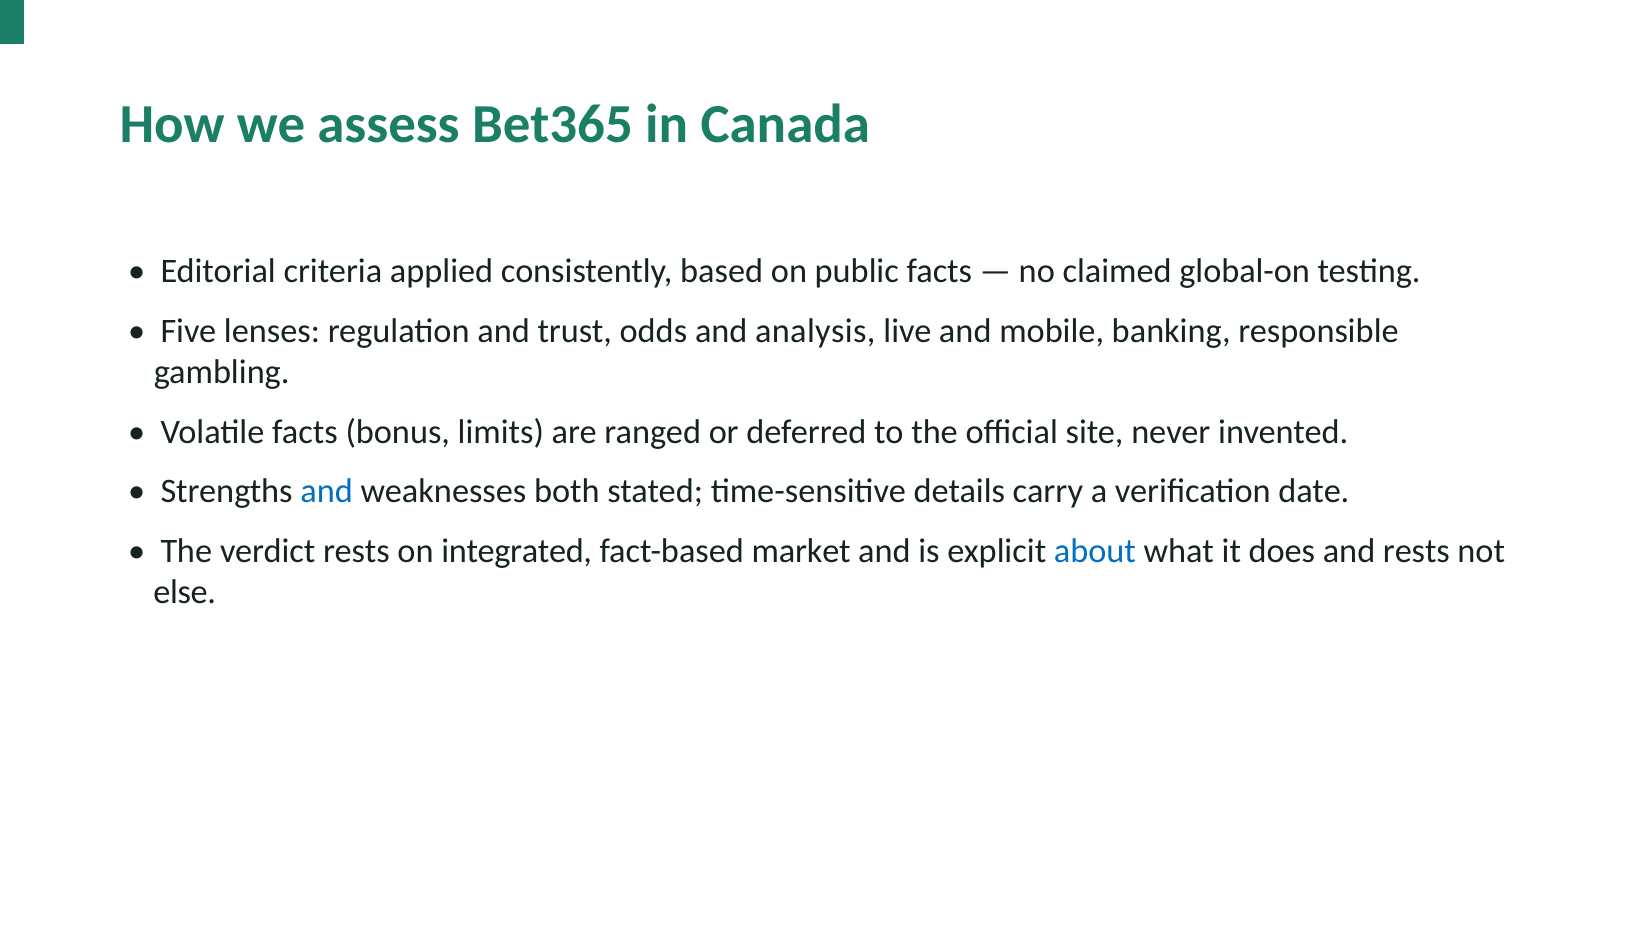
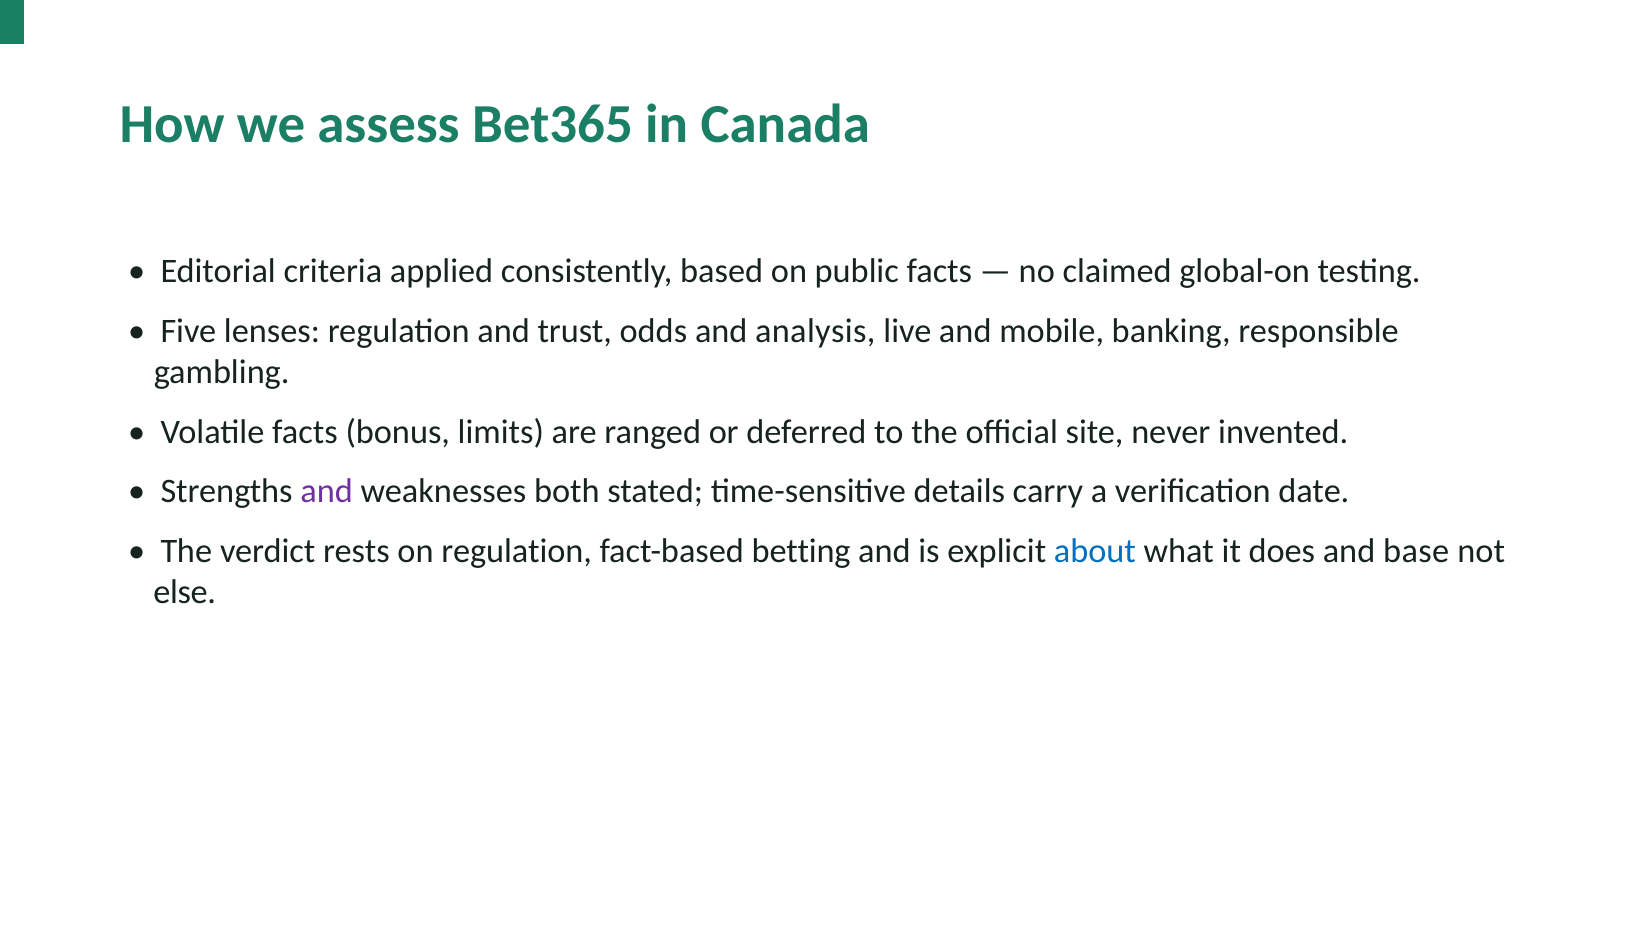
and colour: blue -> purple (327, 491)
on integrated: integrated -> regulation (517, 551)
market: market -> betting (801, 551)
and rests: rests -> base (1416, 551)
